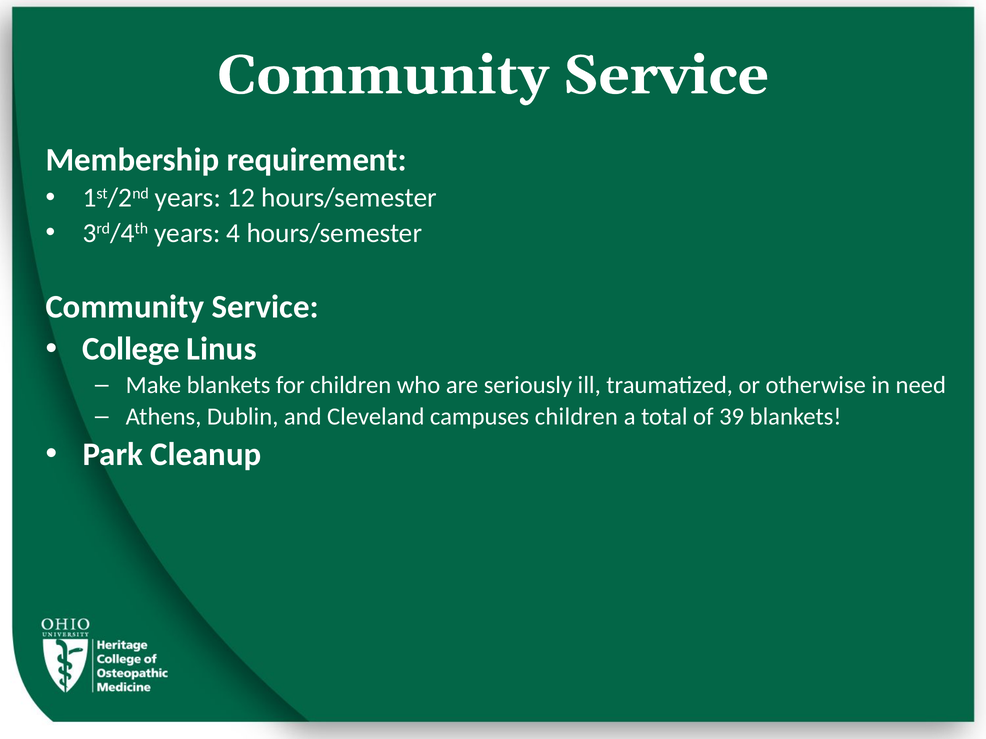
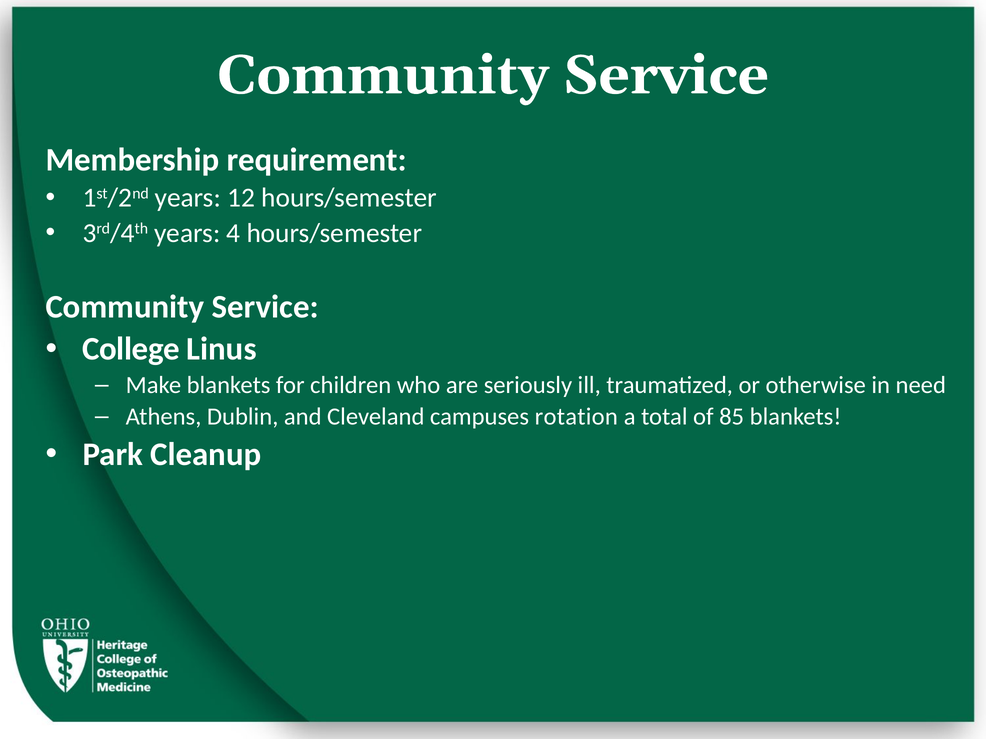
campuses children: children -> rotation (576, 417)
39: 39 -> 85 (732, 417)
